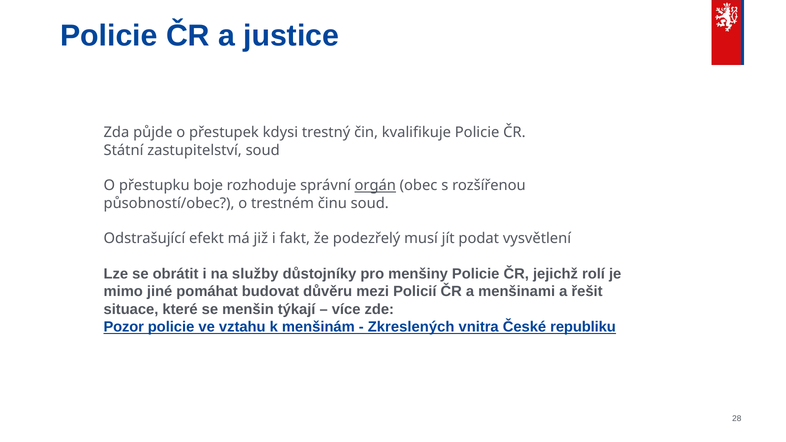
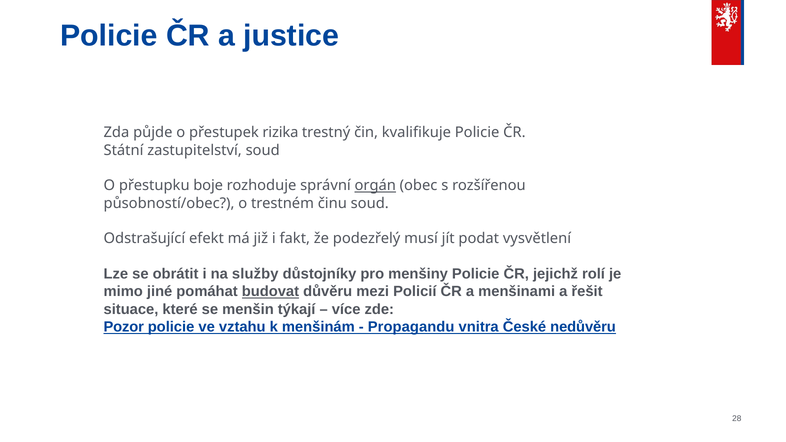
kdysi: kdysi -> rizika (280, 133)
budovat underline: none -> present (270, 292)
Zkreslených: Zkreslených -> Propagandu (411, 327)
republiku: republiku -> nedůvěru (583, 327)
